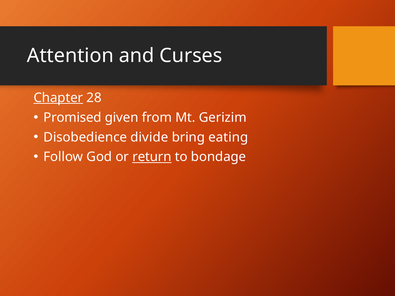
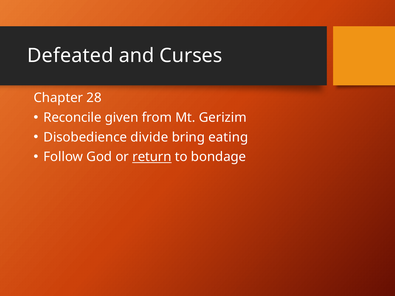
Attention: Attention -> Defeated (70, 56)
Chapter underline: present -> none (58, 98)
Promised: Promised -> Reconcile (72, 118)
